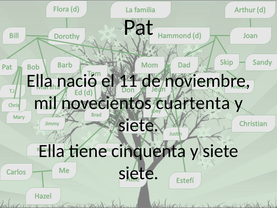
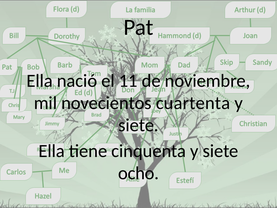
siete: siete -> ocho (139, 173)
